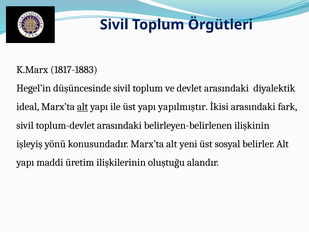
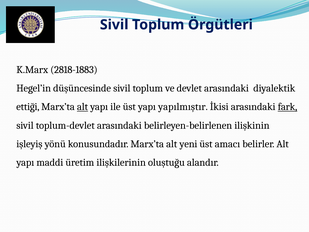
1817-1883: 1817-1883 -> 2818-1883 (74, 70)
ideal: ideal -> ettiği (28, 107)
fark underline: none -> present (288, 107)
sosyal: sosyal -> amacı (227, 144)
